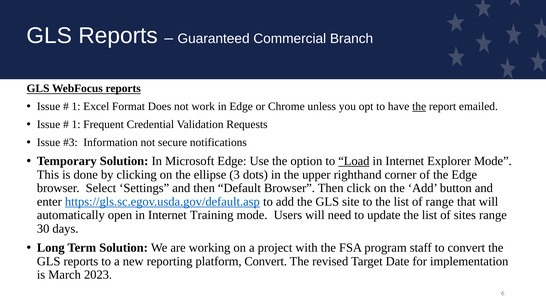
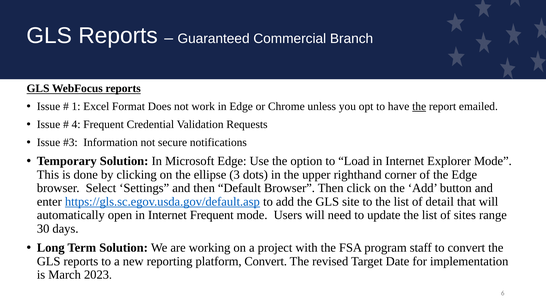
1: 1 -> 4 (76, 125)
Load underline: present -> none (354, 161)
of range: range -> detail (440, 202)
Internet Training: Training -> Frequent (212, 215)
